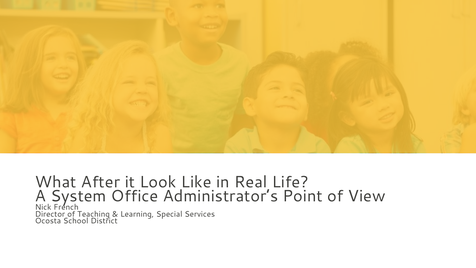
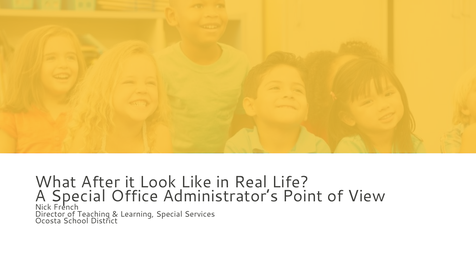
A System: System -> Special (78, 196)
